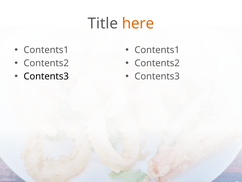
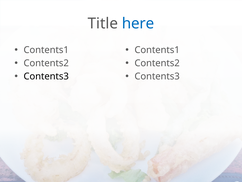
here colour: orange -> blue (138, 23)
